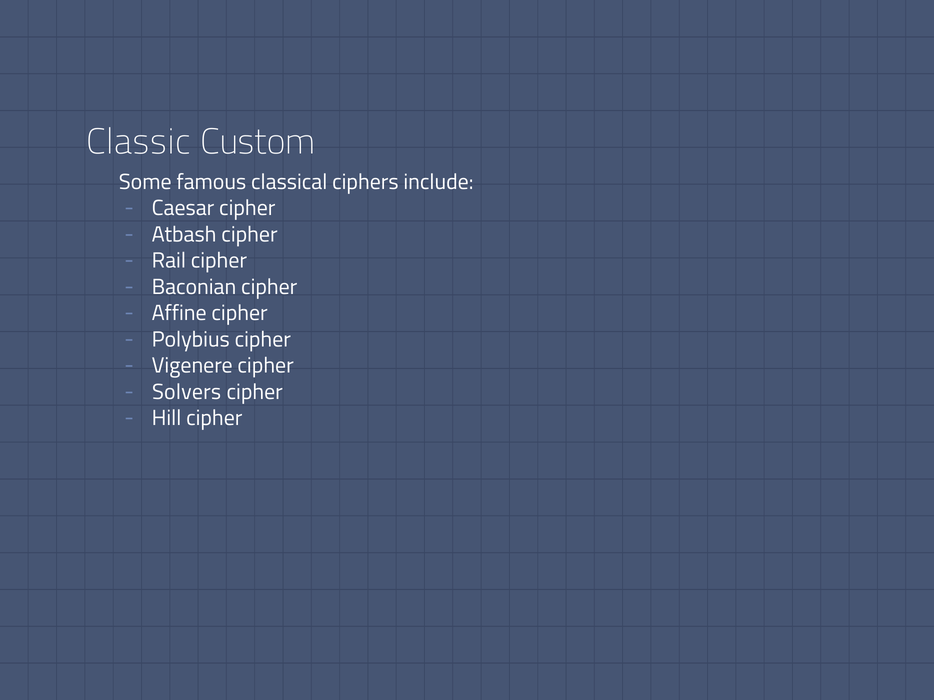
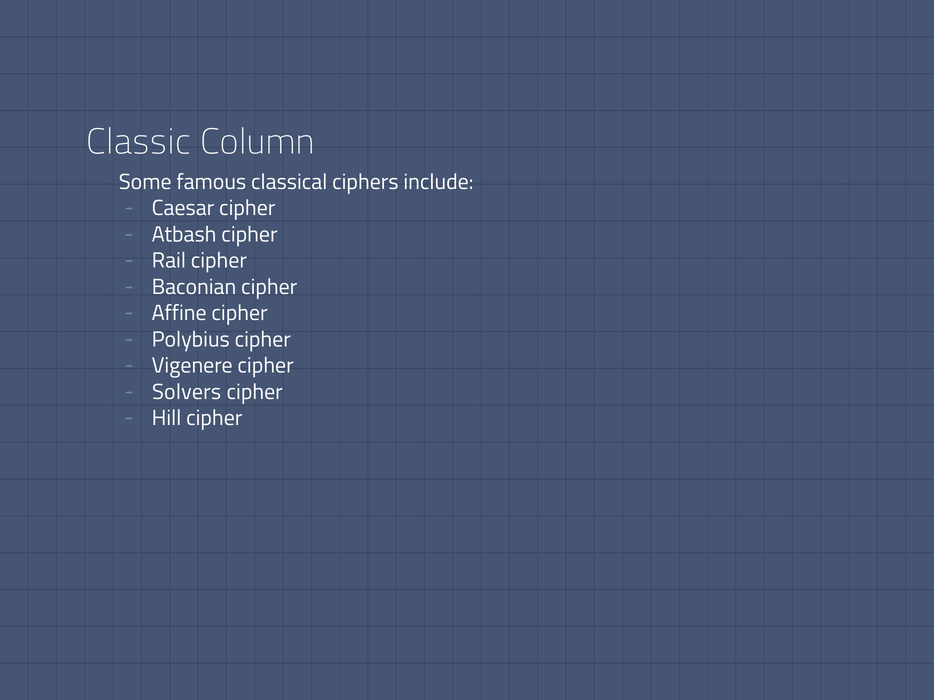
Custom: Custom -> Column (258, 142)
